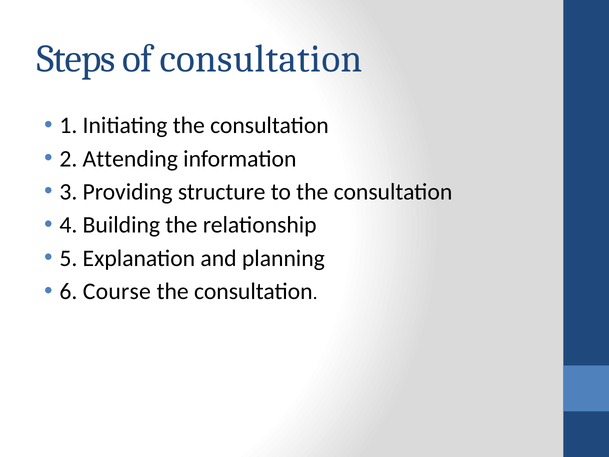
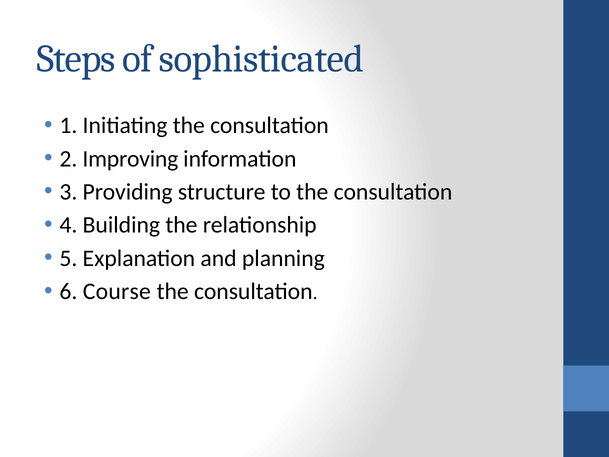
of consultation: consultation -> sophisticated (261, 59)
Attending: Attending -> Improving (130, 159)
